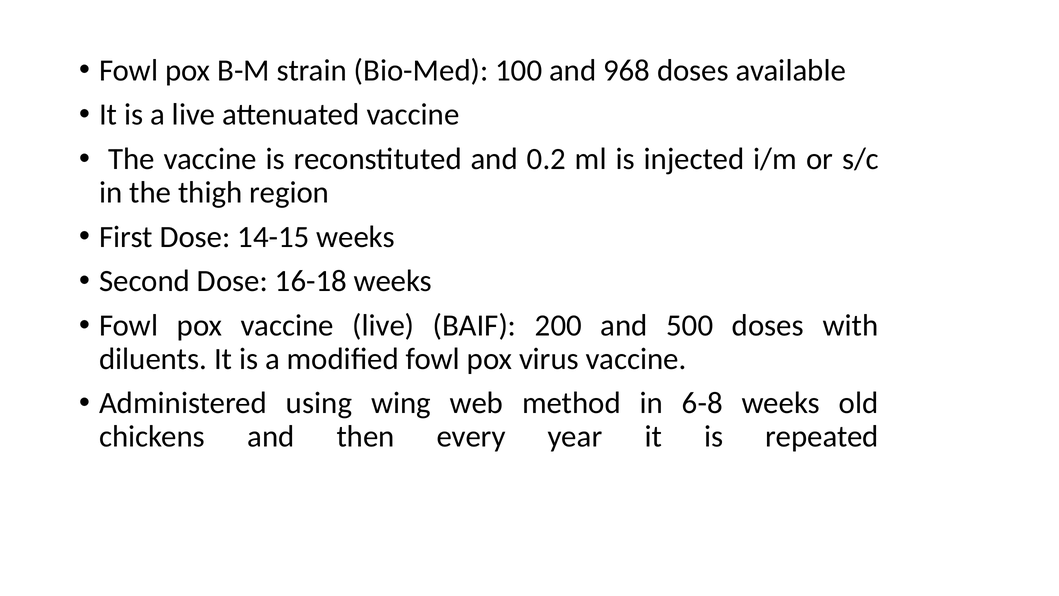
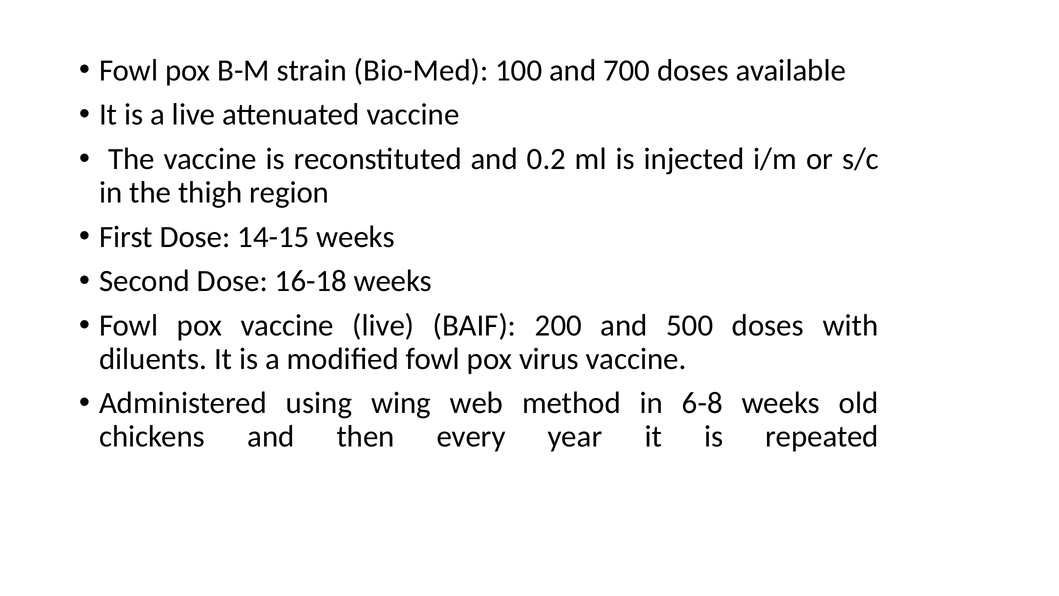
968: 968 -> 700 (627, 70)
